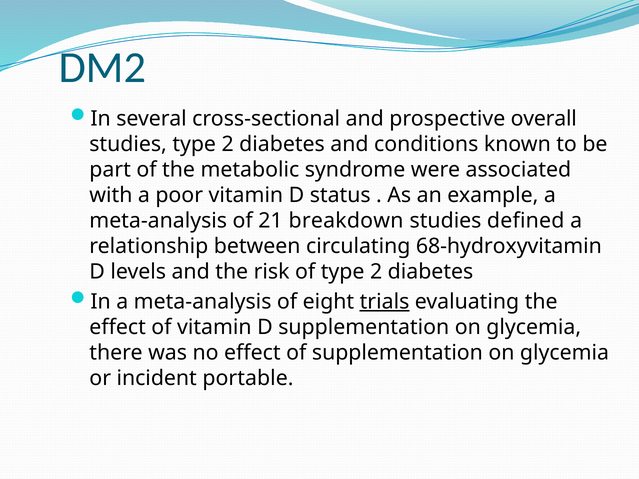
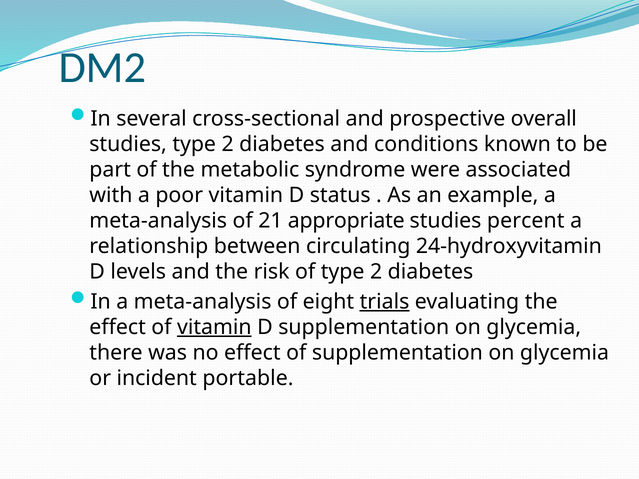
breakdown: breakdown -> appropriate (346, 221)
defined: defined -> percent (526, 221)
68-hydroxyvitamin: 68-hydroxyvitamin -> 24-hydroxyvitamin (509, 246)
vitamin underline: none -> present (214, 327)
